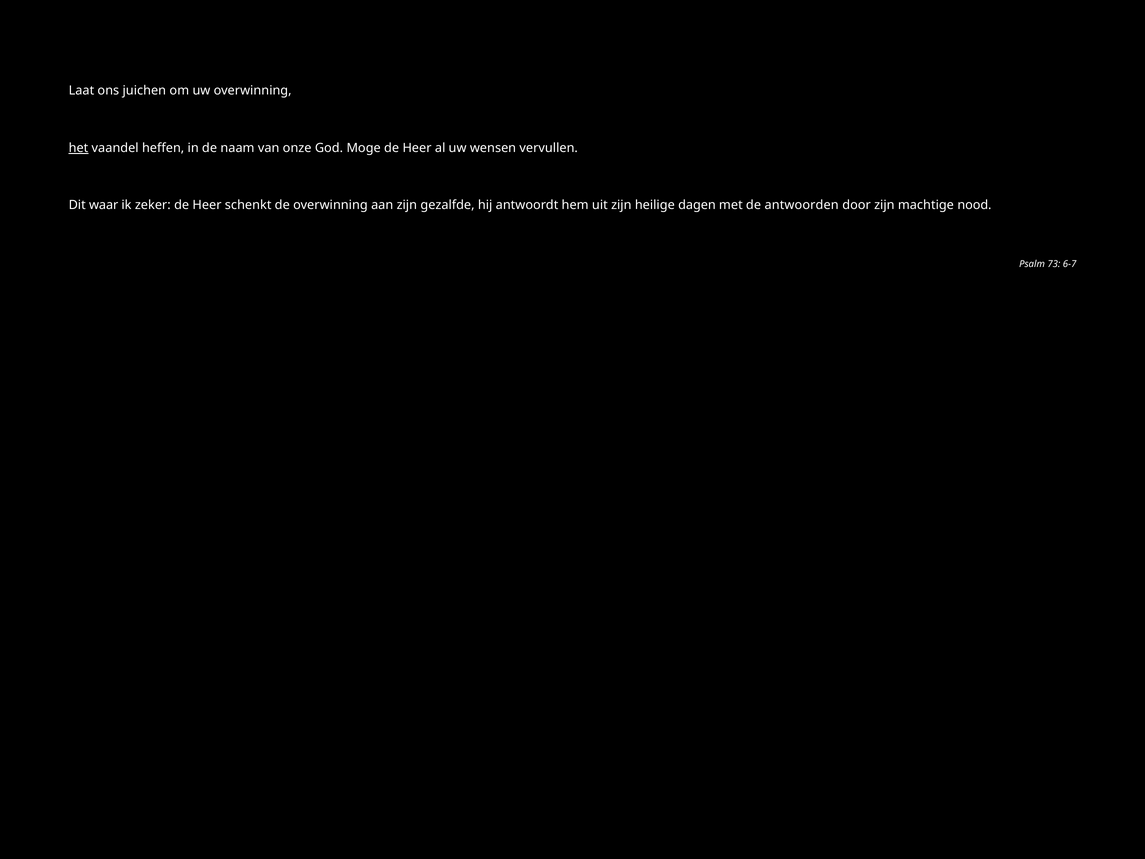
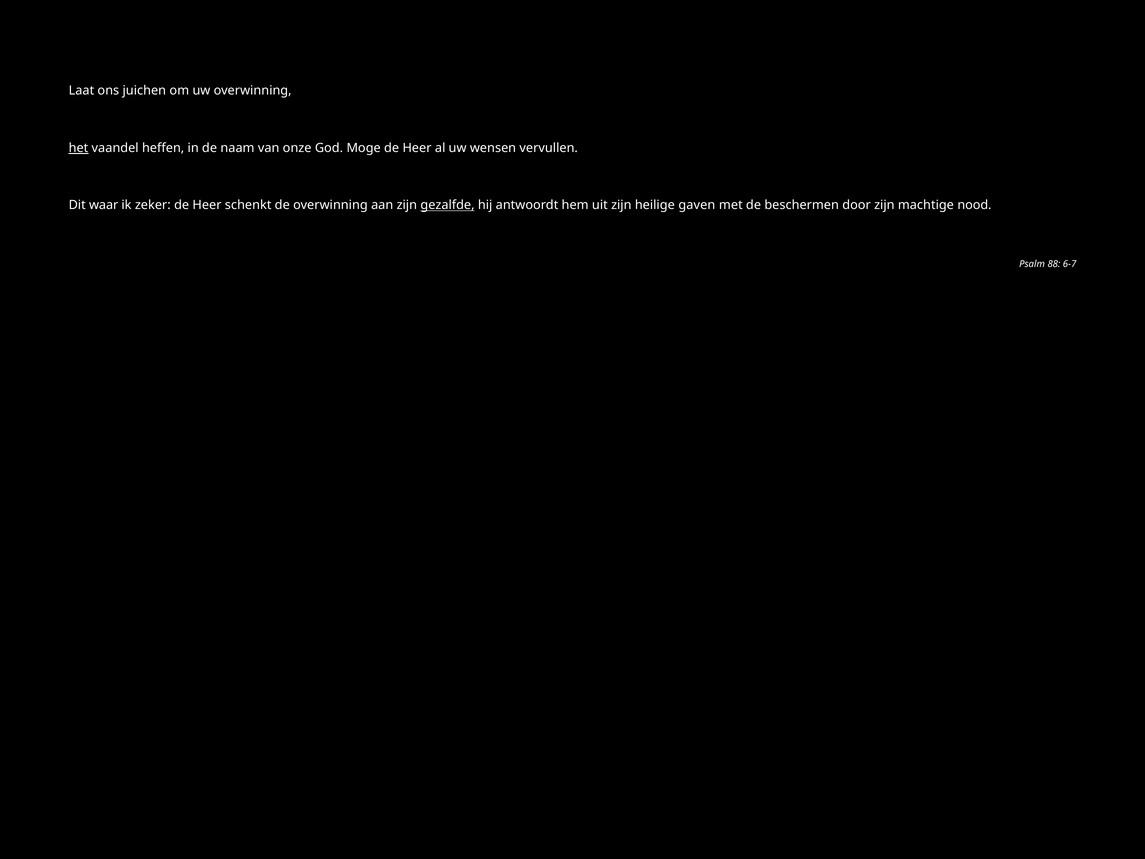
gezalfde underline: none -> present (447, 205)
dagen: dagen -> gaven (697, 205)
antwoorden: antwoorden -> beschermen (802, 205)
73: 73 -> 88 (1054, 264)
